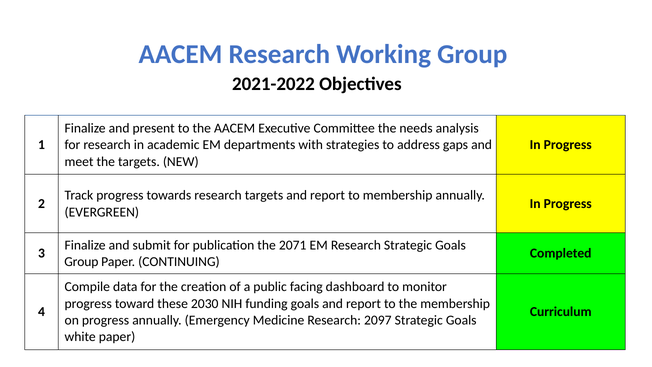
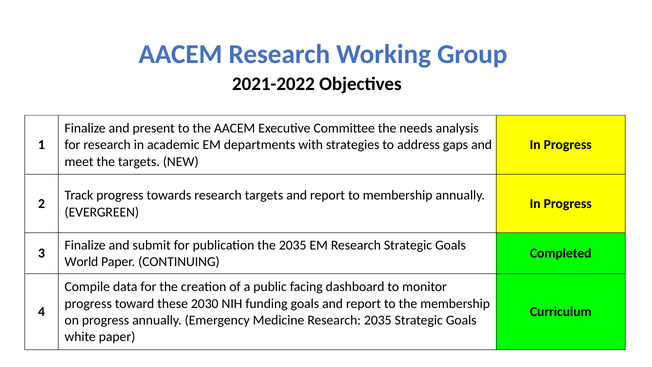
the 2071: 2071 -> 2035 (293, 245)
Group: Group -> World (81, 262)
Research 2097: 2097 -> 2035 (378, 320)
